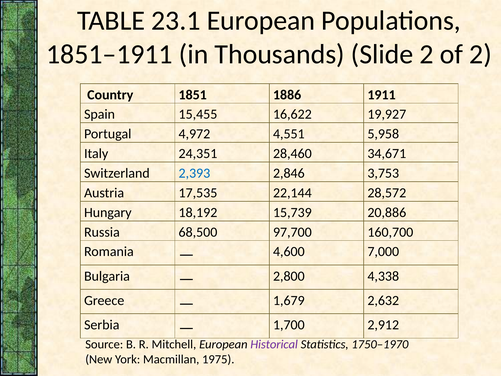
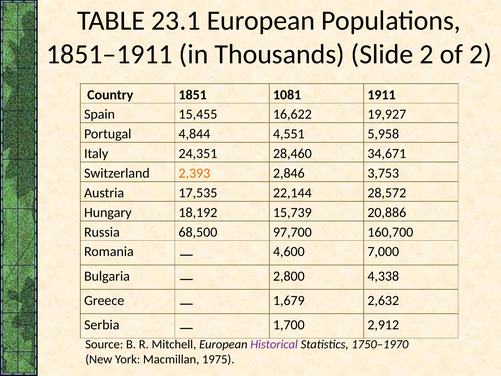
1886: 1886 -> 1081 (287, 95)
4,972: 4,972 -> 4,844 (194, 134)
2,393 colour: blue -> orange (194, 173)
